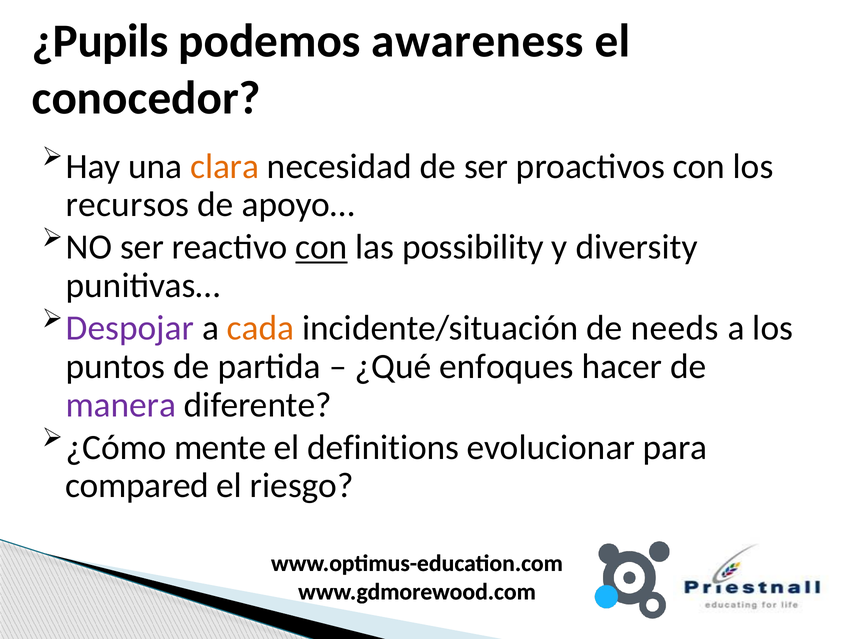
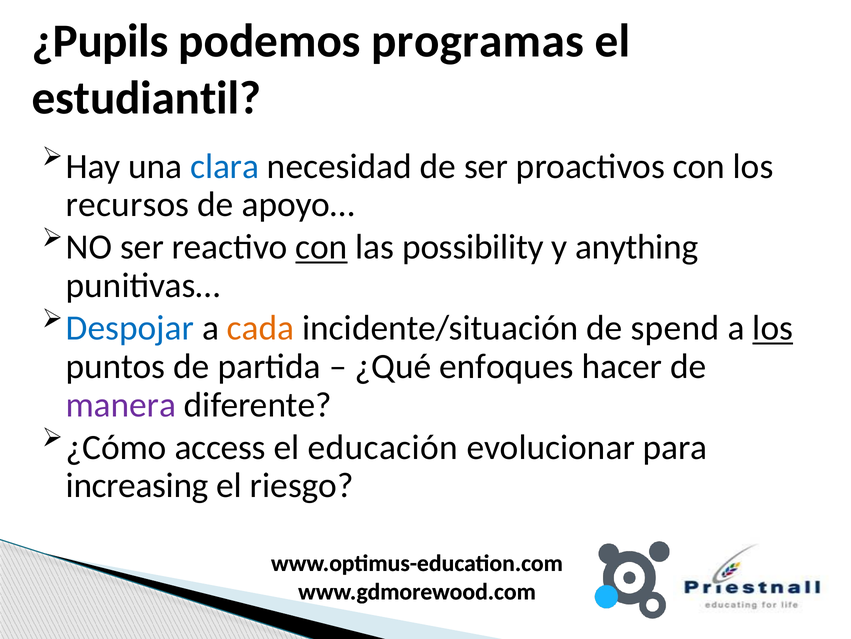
awareness: awareness -> programas (478, 41)
conocedor: conocedor -> estudiantil (146, 98)
clara colour: orange -> blue (225, 166)
diversity: diversity -> anything (637, 247)
Despojar colour: purple -> blue (130, 328)
needs: needs -> spend (675, 328)
los underline: none -> present (773, 328)
mente: mente -> access (220, 447)
definitions: definitions -> educación (383, 447)
compared: compared -> increasing (137, 485)
